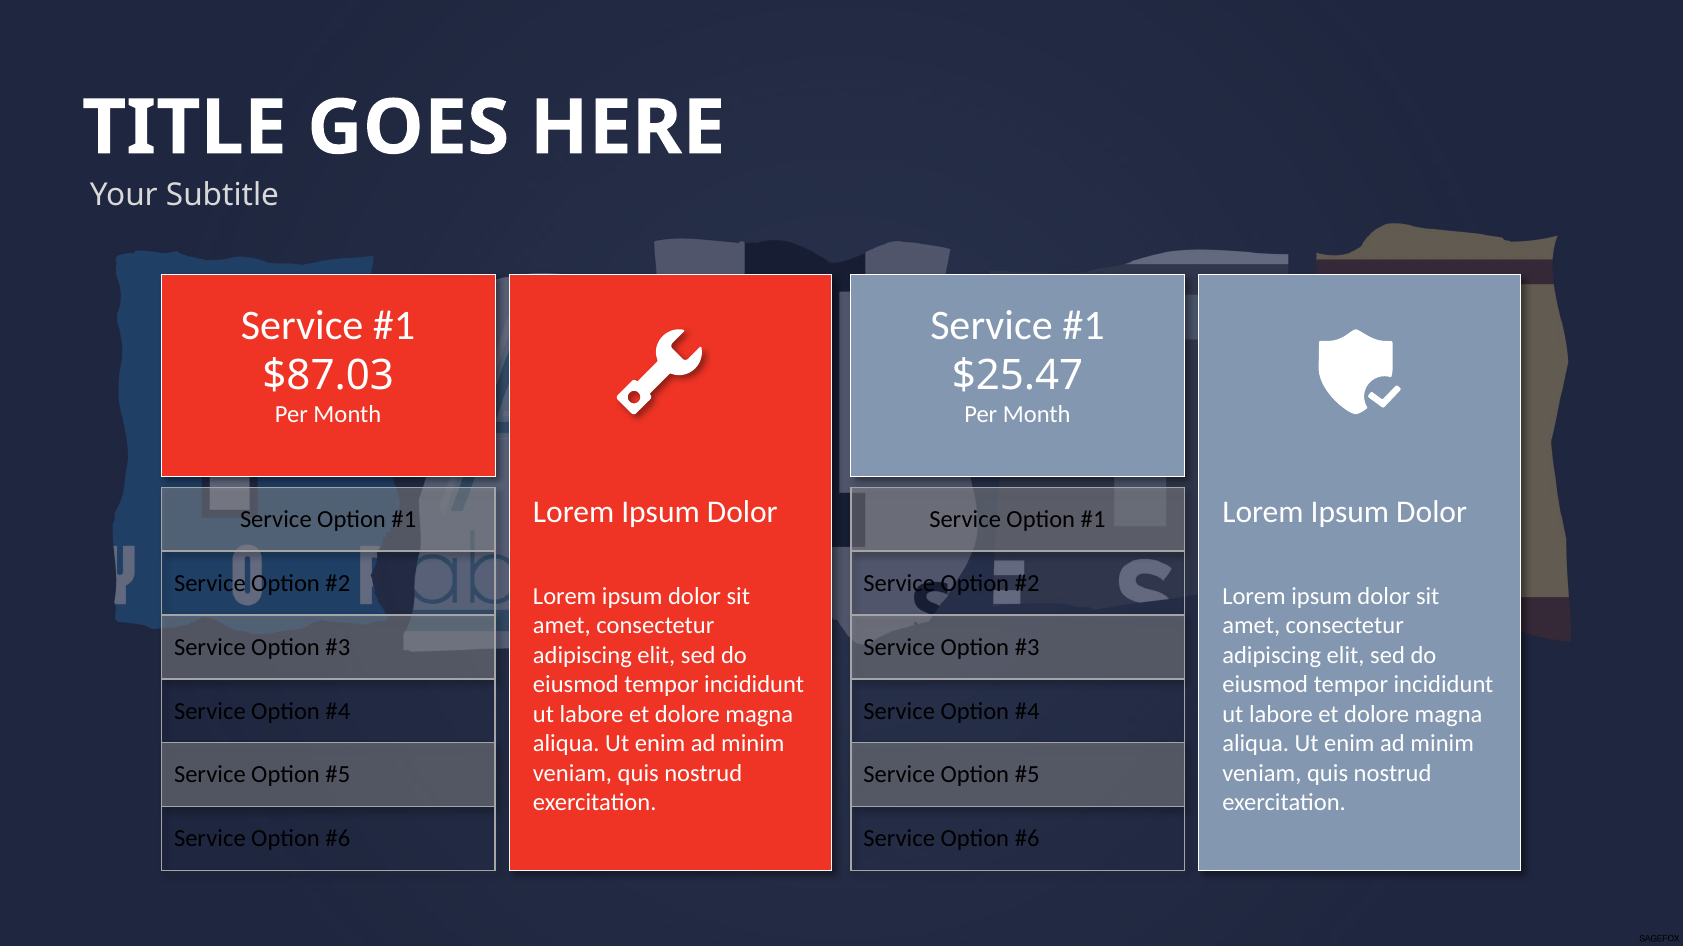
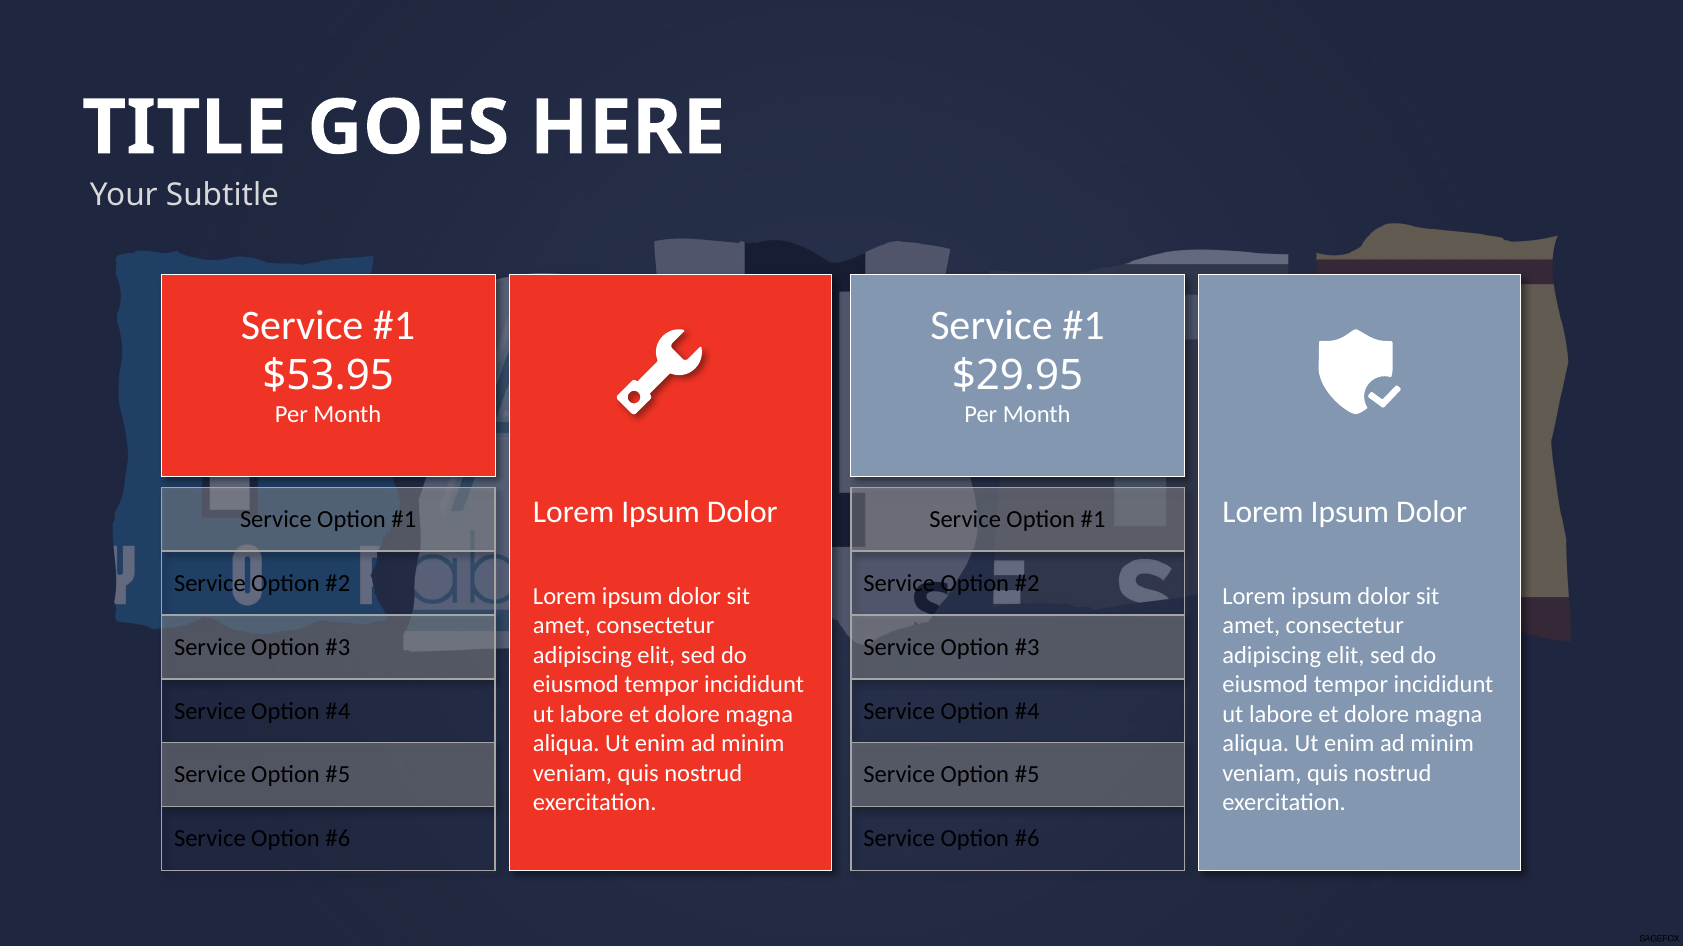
$87.03: $87.03 -> $53.95 (328, 376)
$25.47: $25.47 -> $29.95 (1018, 376)
